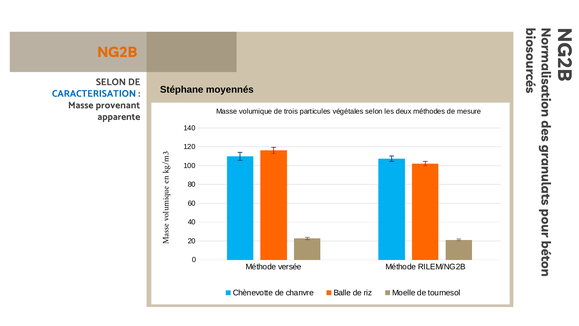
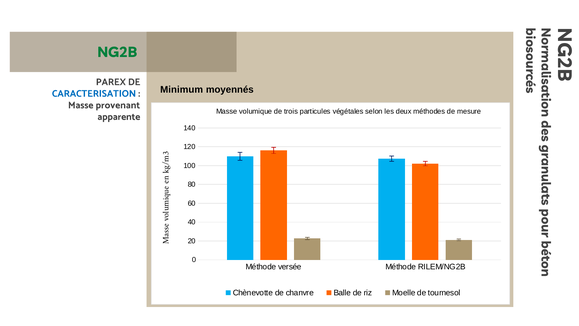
NG2B colour: orange -> green (117, 52)
SELON: SELON -> PAREX (111, 82)
Stéphane: Stéphane -> Minimum (182, 90)
